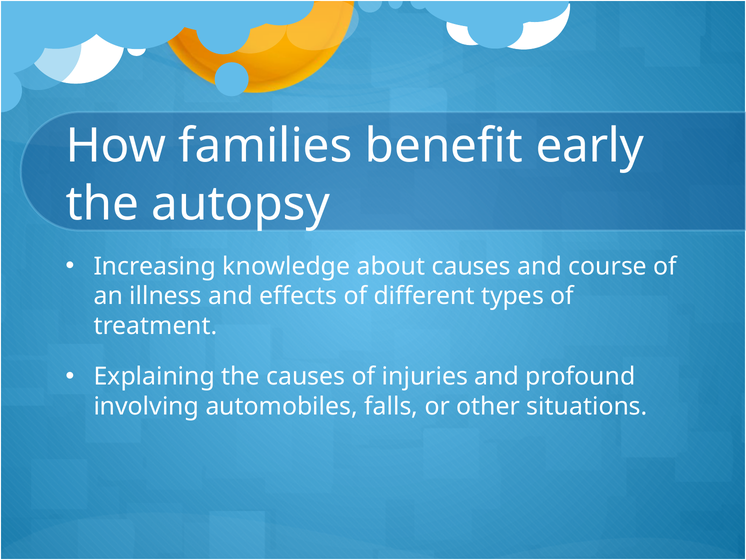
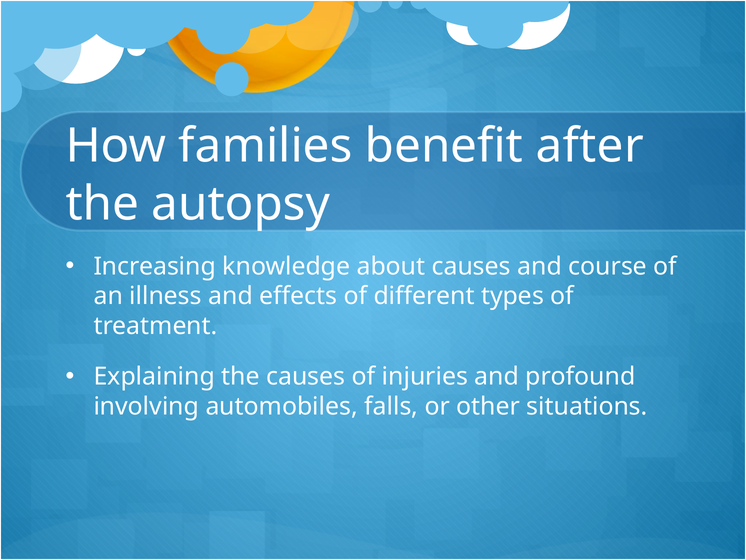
early: early -> after (590, 146)
